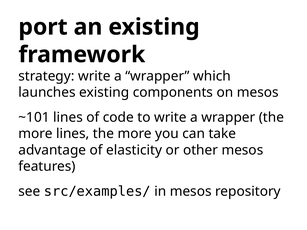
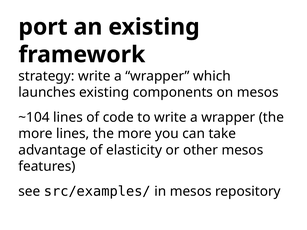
~101: ~101 -> ~104 (34, 117)
